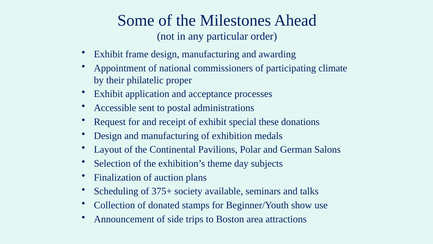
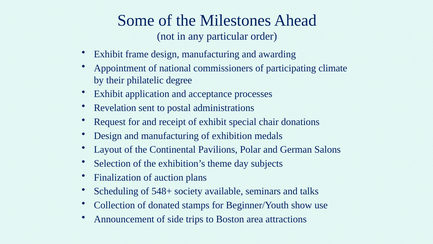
proper: proper -> degree (179, 80)
Accessible: Accessible -> Revelation (115, 108)
these: these -> chair (269, 122)
375+: 375+ -> 548+ (162, 191)
